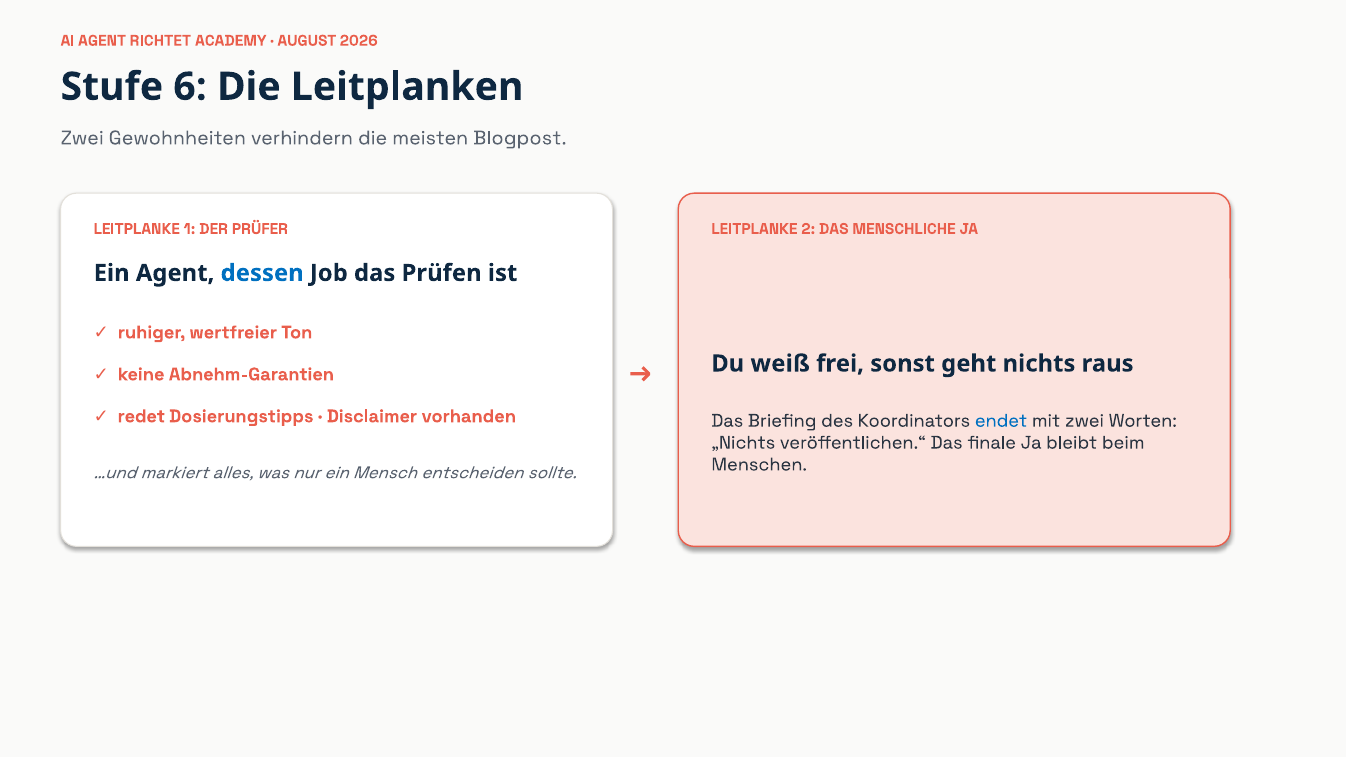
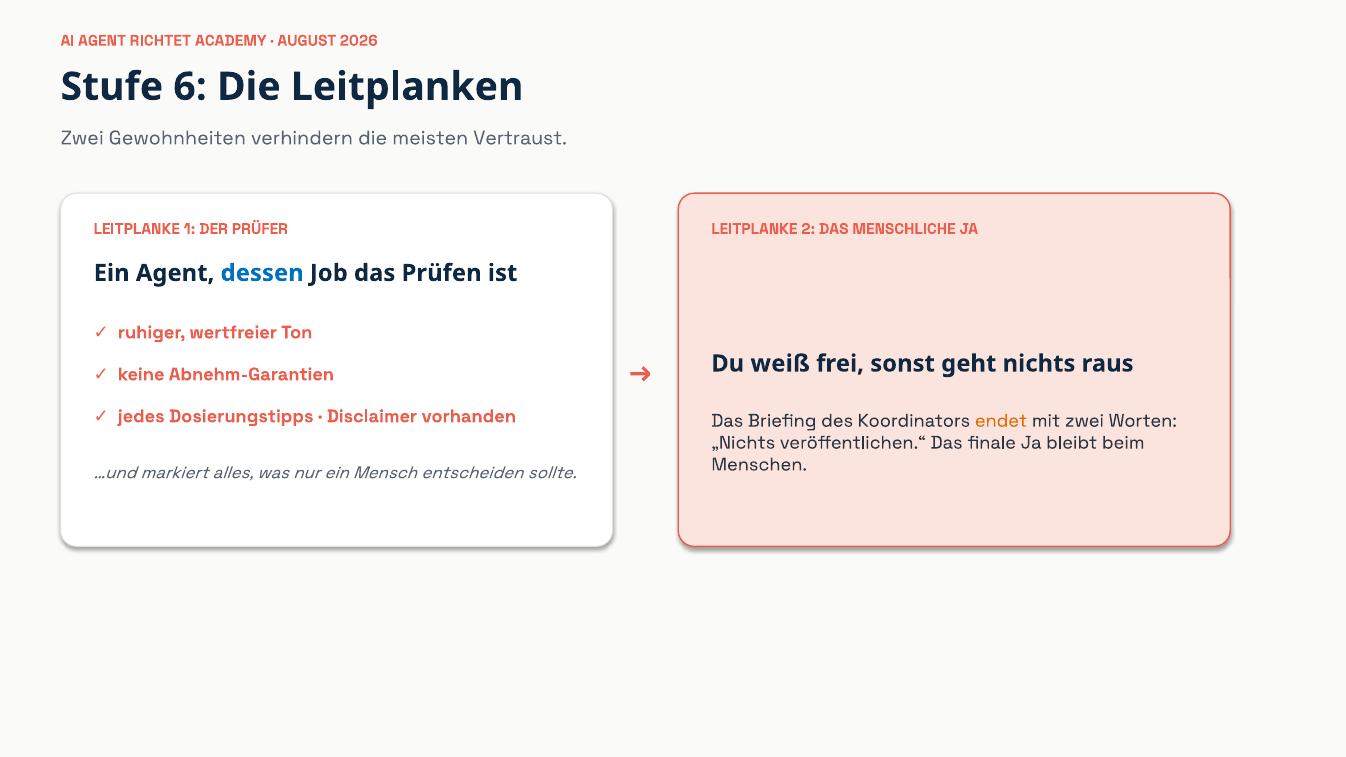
Blogpost: Blogpost -> Vertraust (520, 138)
redet: redet -> jedes (141, 416)
endet colour: blue -> orange (1001, 421)
